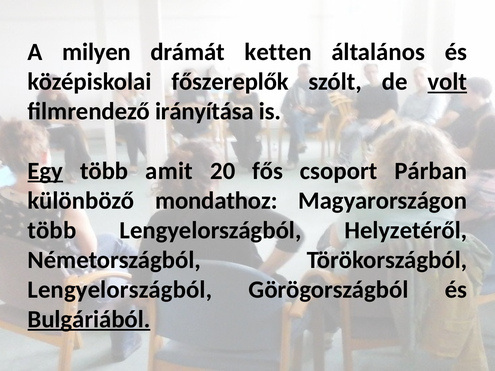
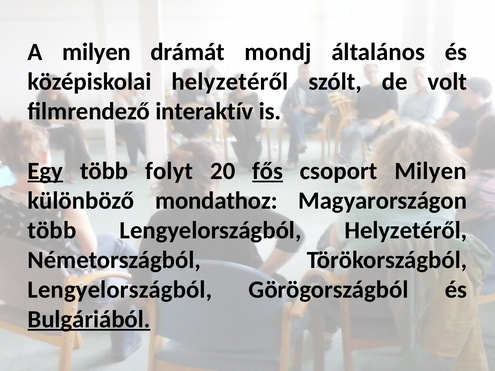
ketten: ketten -> mondj (278, 52)
középiskolai főszereplők: főszereplők -> helyzetéről (230, 82)
volt underline: present -> none (447, 82)
irányítása: irányítása -> interaktív (204, 112)
amit: amit -> folyt (169, 171)
fős underline: none -> present (268, 171)
csoport Párban: Párban -> Milyen (431, 171)
